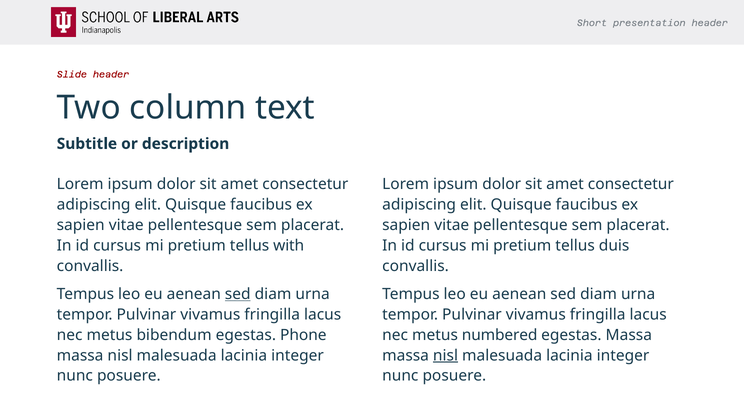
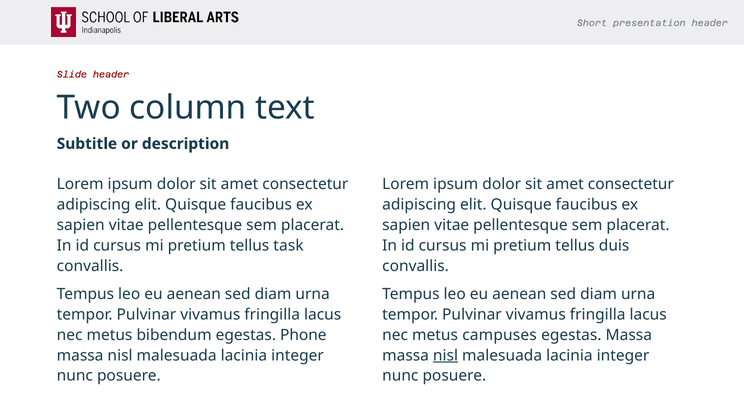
with: with -> task (289, 246)
sed underline: present -> none (238, 294)
numbered: numbered -> campuses (499, 335)
